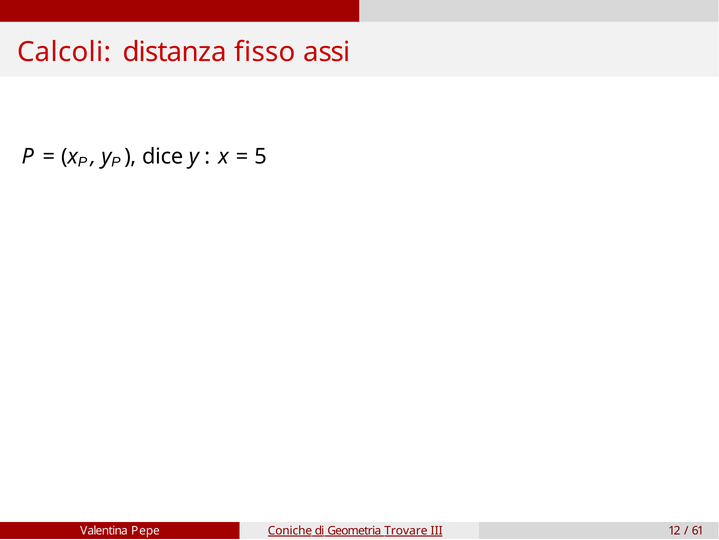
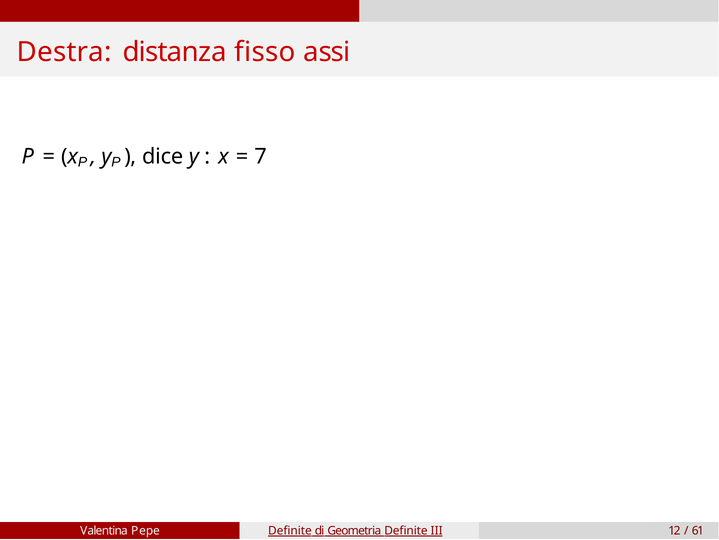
Calcoli: Calcoli -> Destra (64, 52)
5: 5 -> 7 (261, 156)
Pepe Coniche: Coniche -> Definite (290, 530)
Geometria Trovare: Trovare -> Definite (406, 530)
